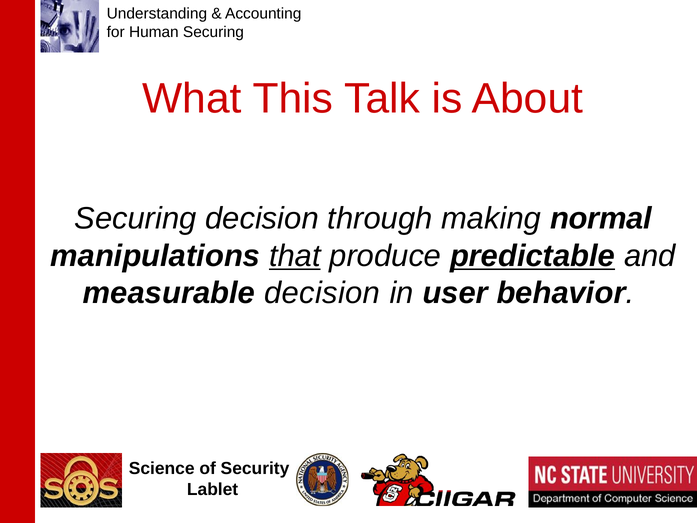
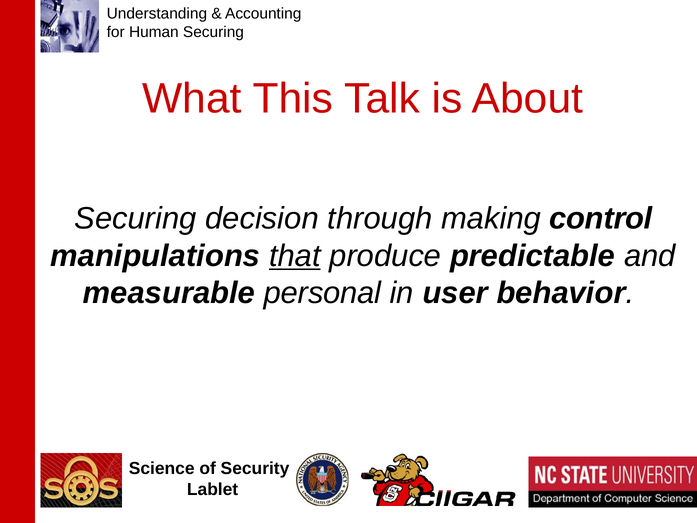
normal: normal -> control (601, 219)
predictable underline: present -> none (533, 256)
measurable decision: decision -> personal (323, 293)
